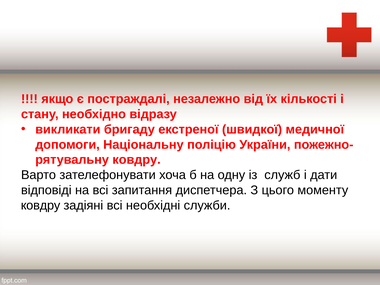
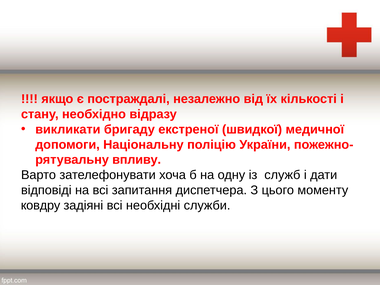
ковдру: ковдру -> впливу (137, 160)
